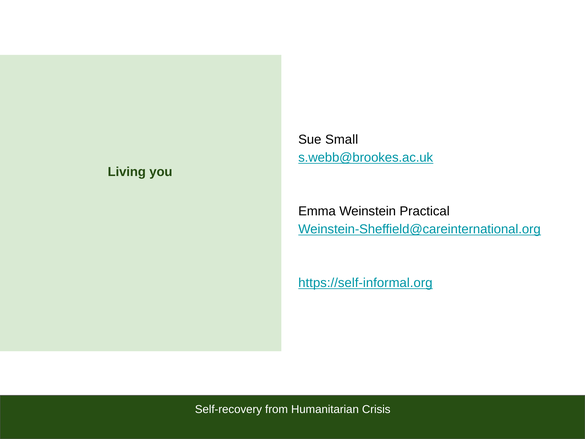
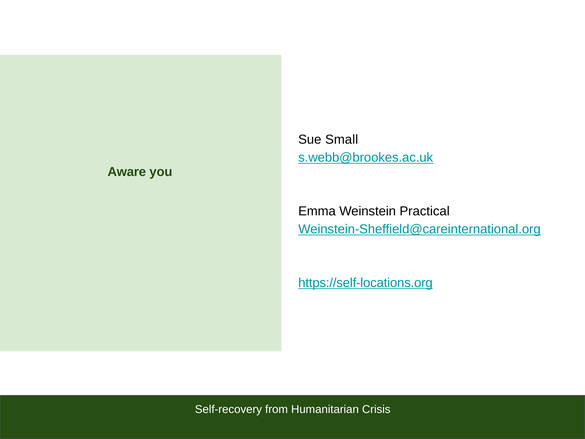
Living: Living -> Aware (127, 172)
https://self-informal.org: https://self-informal.org -> https://self-locations.org (366, 283)
